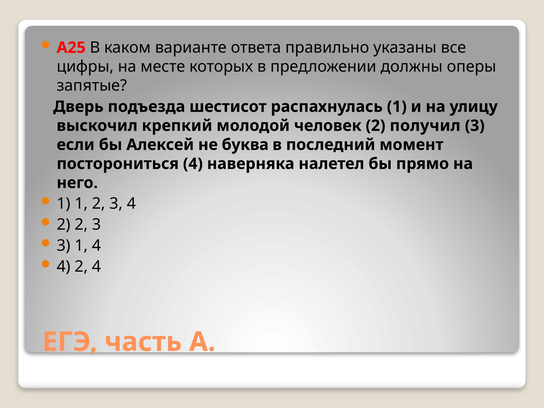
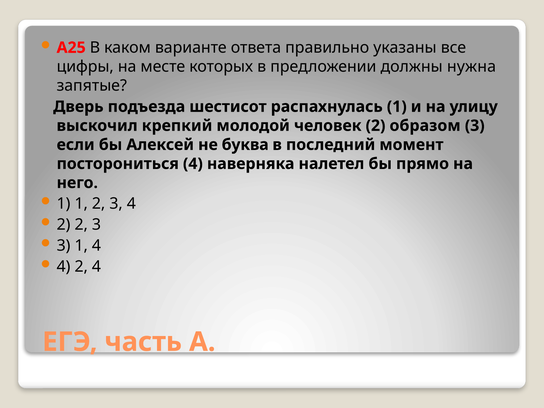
оперы: оперы -> нужна (471, 67)
получил: получил -> образом (425, 126)
